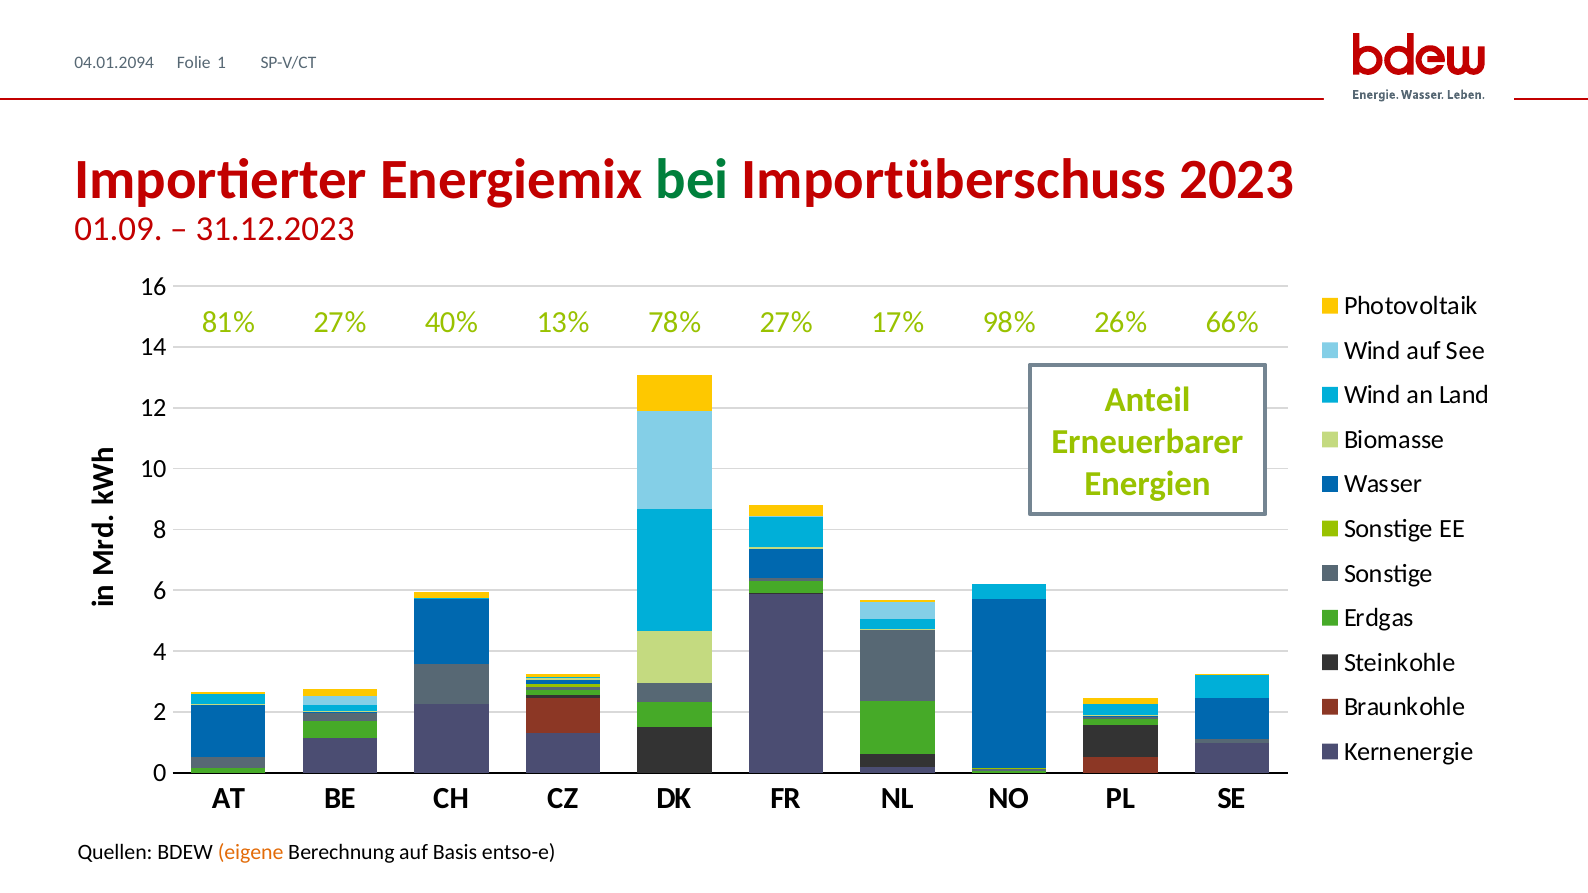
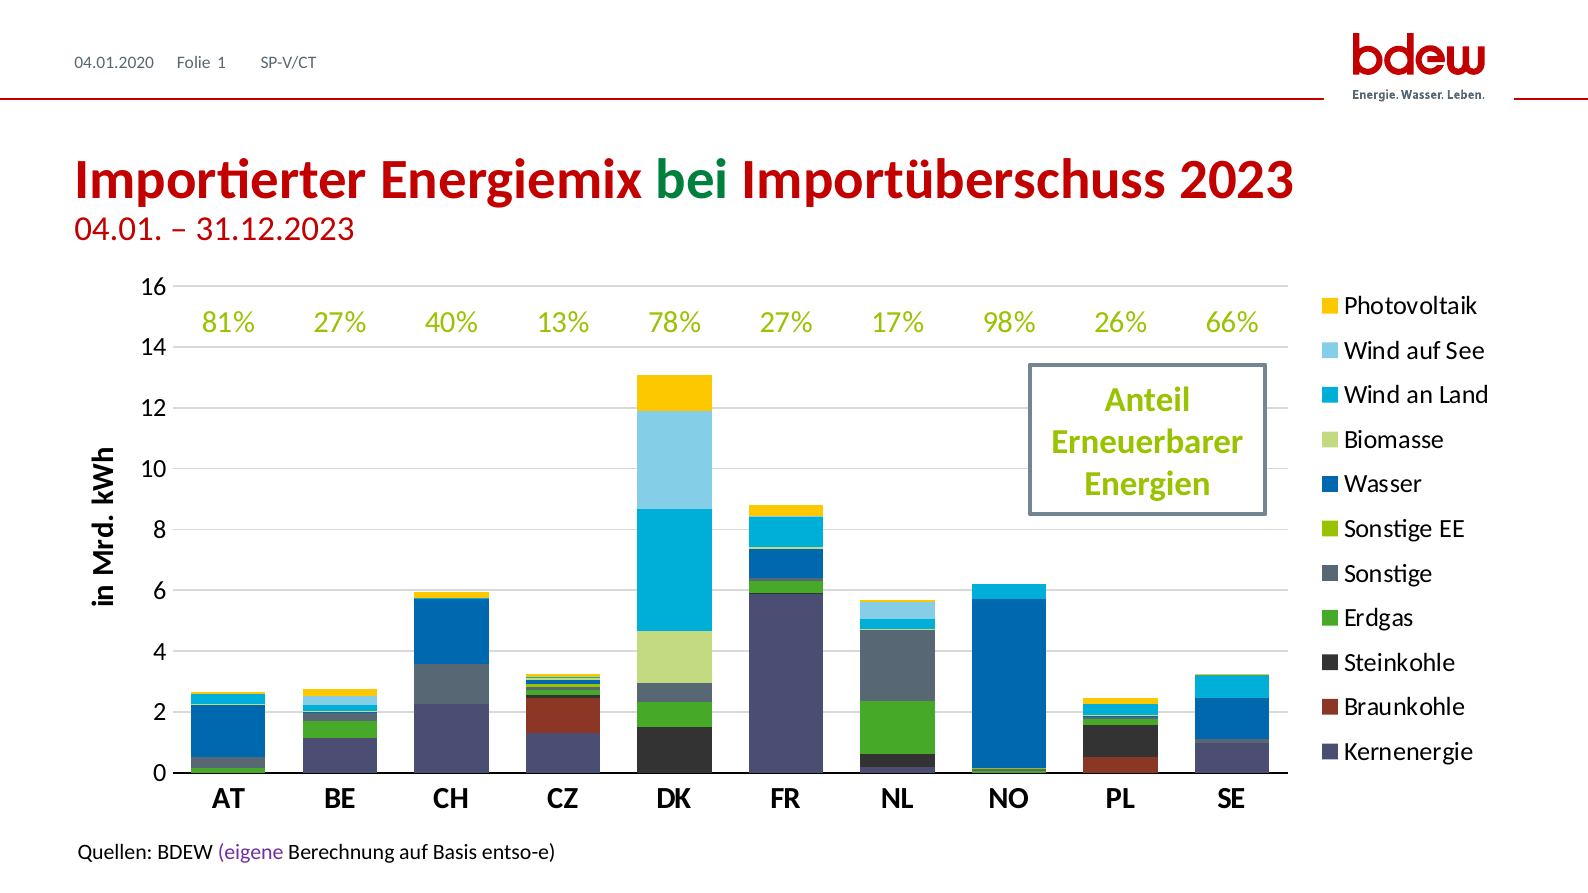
04.01.2094: 04.01.2094 -> 04.01.2020 (114, 63)
01.09: 01.09 -> 04.01 (118, 229)
eigene colour: orange -> purple (251, 852)
